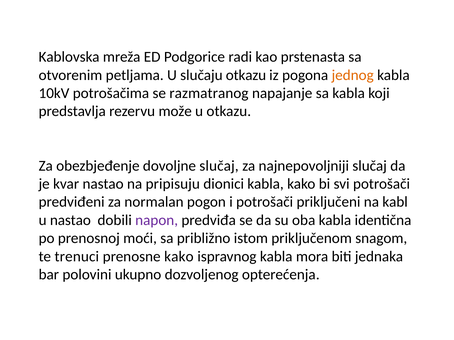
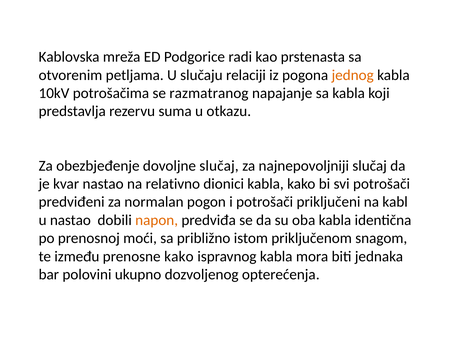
slučaju otkazu: otkazu -> relaciji (246, 75)
može: može -> suma (175, 111)
pripisuju: pripisuju -> relativno (173, 184)
napon colour: purple -> orange (157, 220)
trenuci: trenuci -> između (77, 257)
